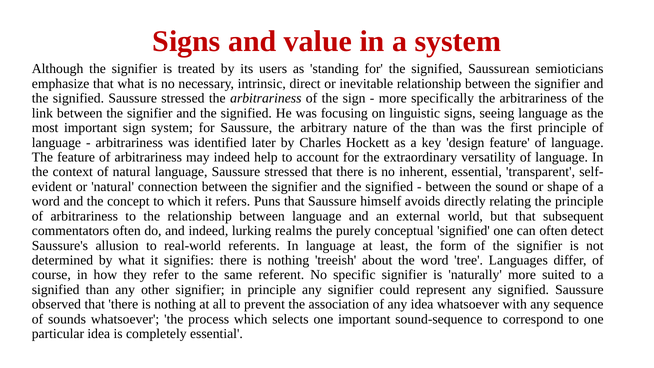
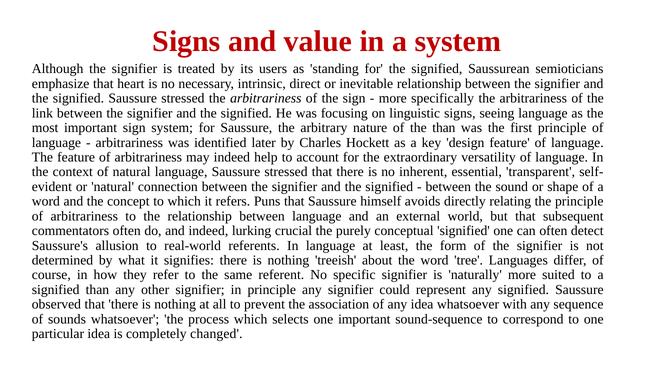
that what: what -> heart (131, 84)
realms: realms -> crucial (293, 231)
completely essential: essential -> changed (216, 334)
